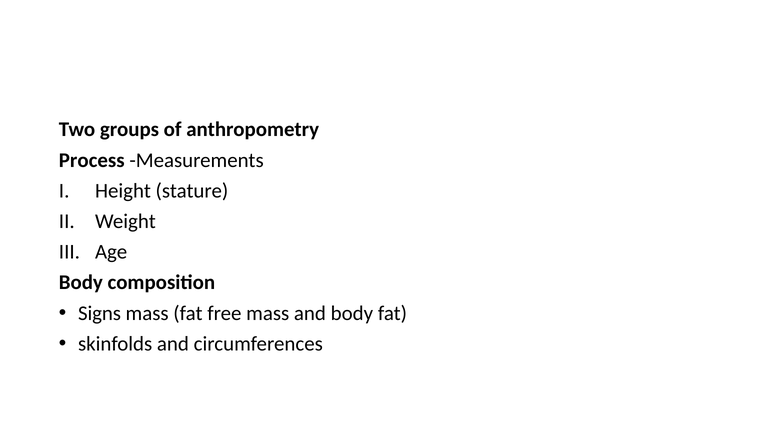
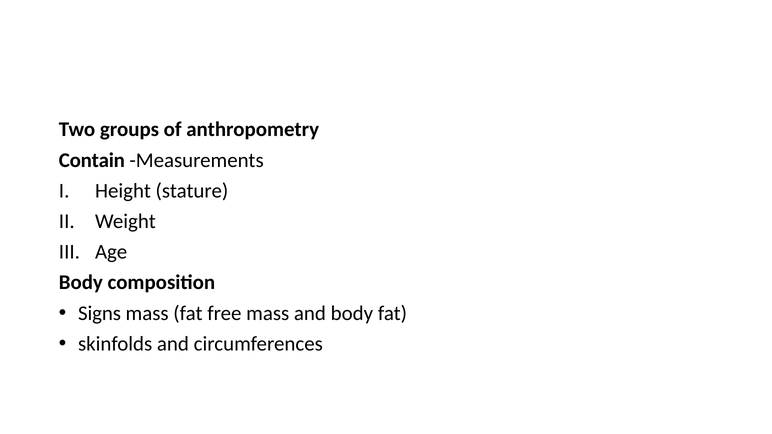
Process: Process -> Contain (92, 160)
